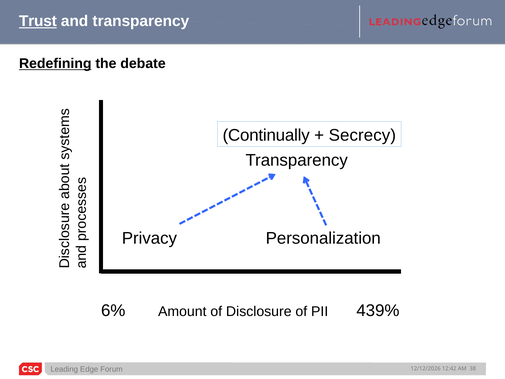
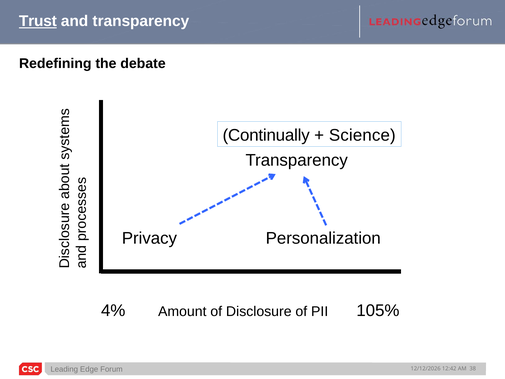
Redefining underline: present -> none (55, 64)
Secrecy: Secrecy -> Science (362, 135)
6%: 6% -> 4% (113, 310)
439%: 439% -> 105% (378, 310)
